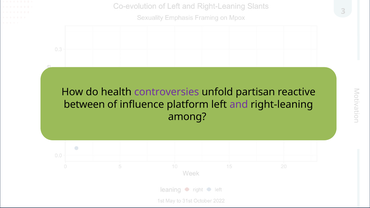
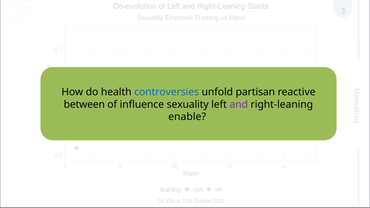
controversies colour: purple -> blue (167, 92)
platform: platform -> sexuality (188, 104)
among: among -> enable (187, 117)
